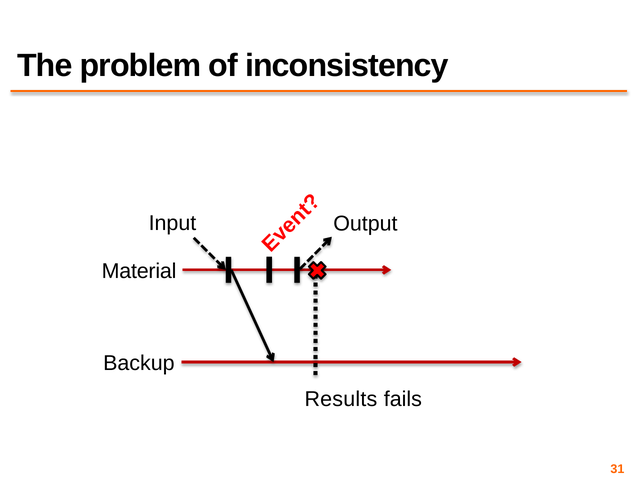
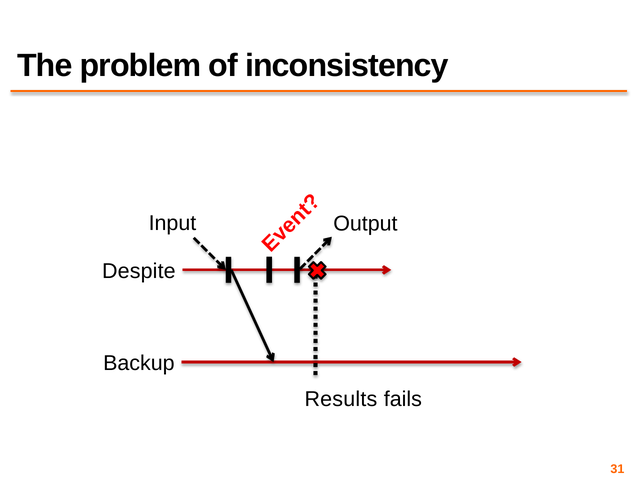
Material: Material -> Despite (139, 271)
